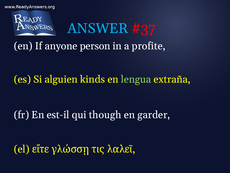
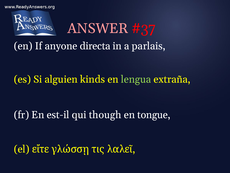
ANSWER colour: light blue -> pink (98, 28)
person: person -> directa (95, 46)
profite: profite -> parlais (149, 46)
garder: garder -> tongue (154, 115)
